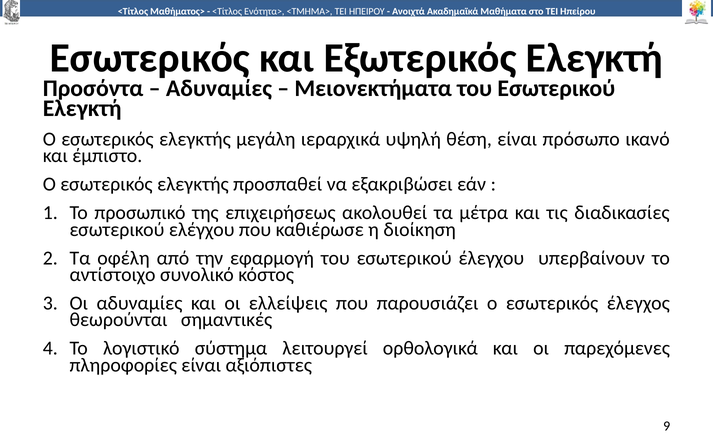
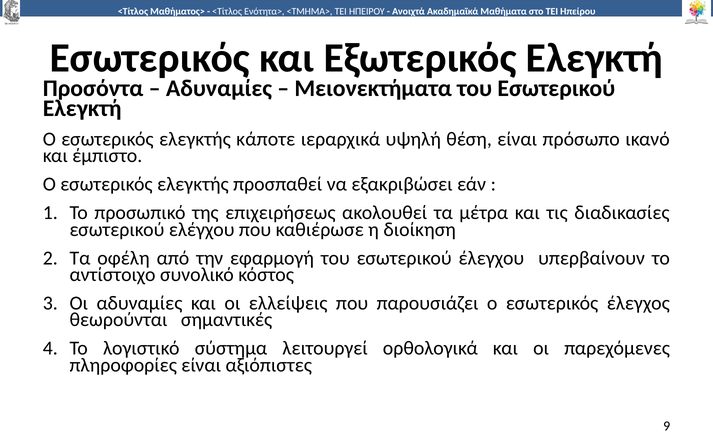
μεγάλη: μεγάλη -> κάποτε (266, 139)
